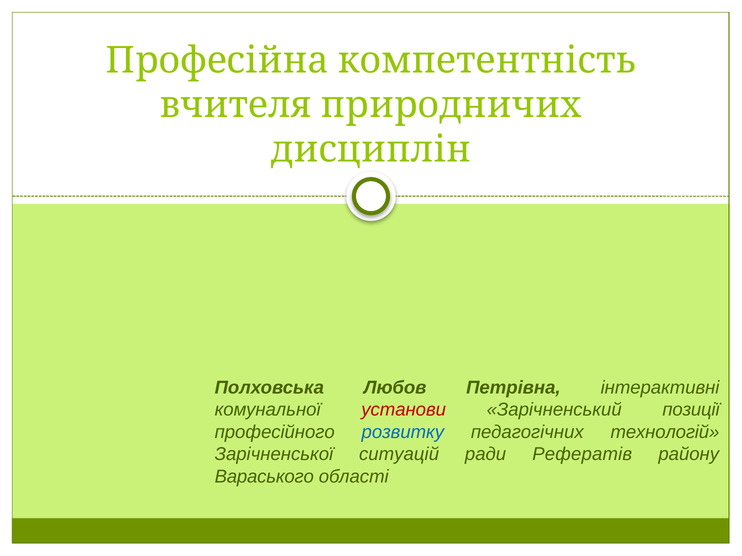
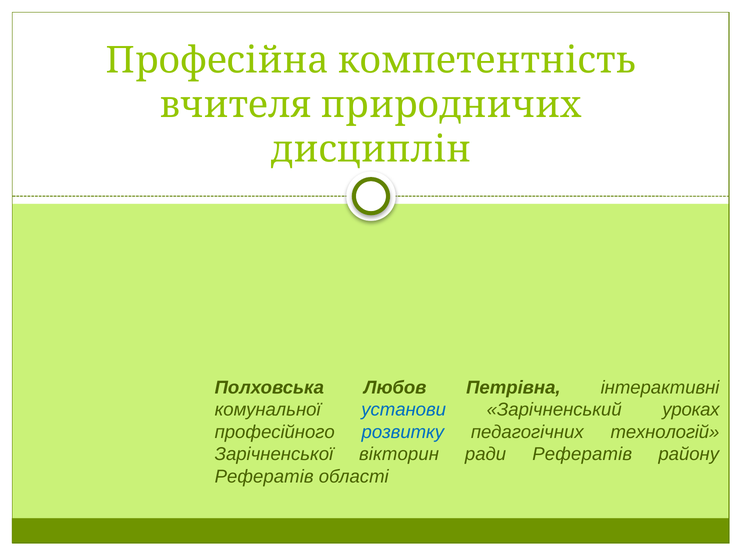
установи colour: red -> blue (404, 410)
позиції: позиції -> уроках (691, 410)
ситуацій: ситуацій -> вікторин (399, 455)
Вараського: Вараського -> Рефератів (264, 477)
